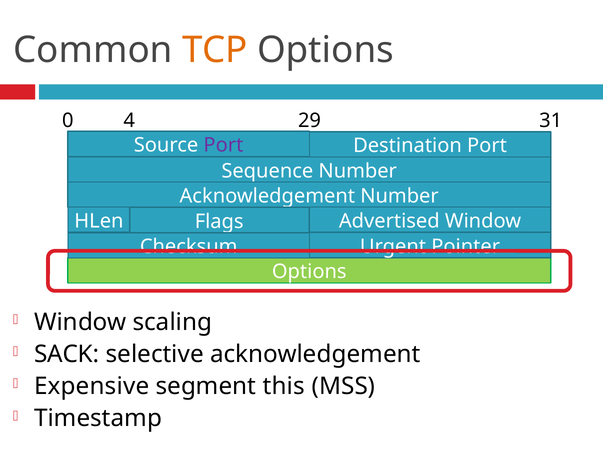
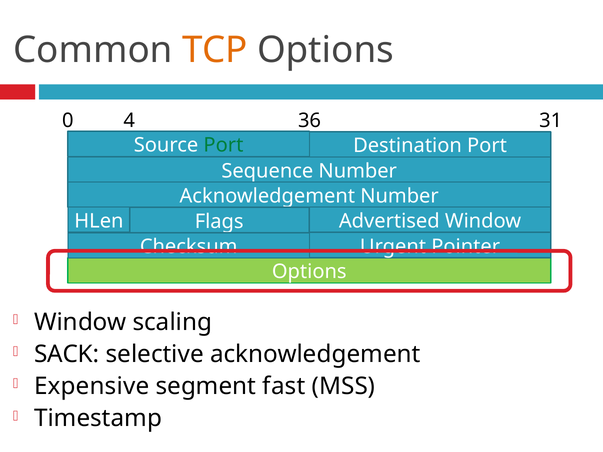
29: 29 -> 36 (310, 121)
Port colour: purple -> green (223, 145)
this: this -> fast (284, 387)
